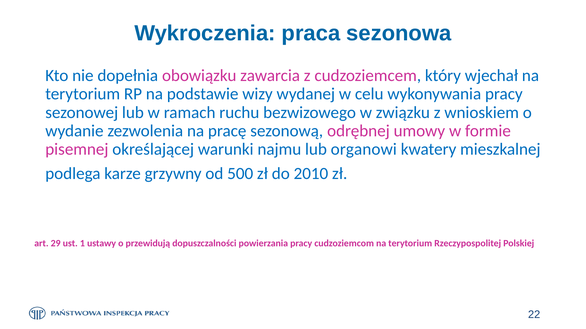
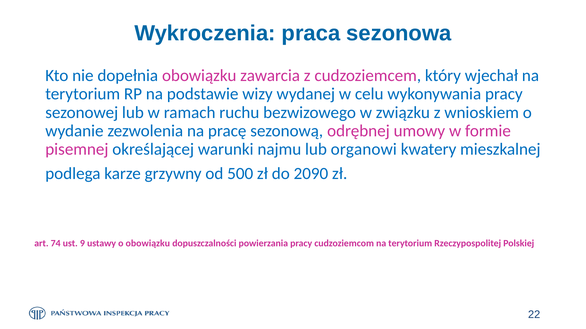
2010: 2010 -> 2090 (311, 174)
29: 29 -> 74 (56, 244)
1: 1 -> 9 (82, 244)
o przewidują: przewidują -> obowiązku (148, 244)
